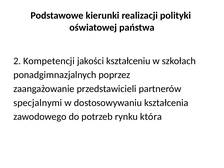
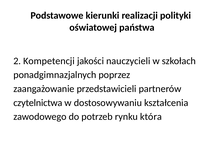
kształceniu: kształceniu -> nauczycieli (128, 61)
specjalnymi: specjalnymi -> czytelnictwa (38, 103)
